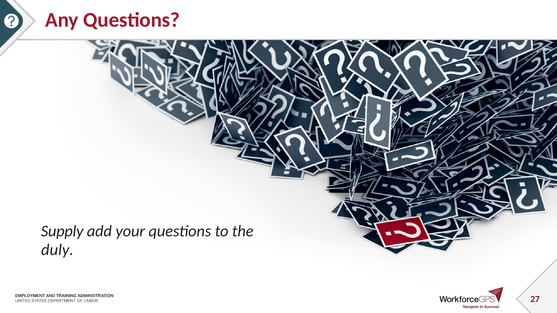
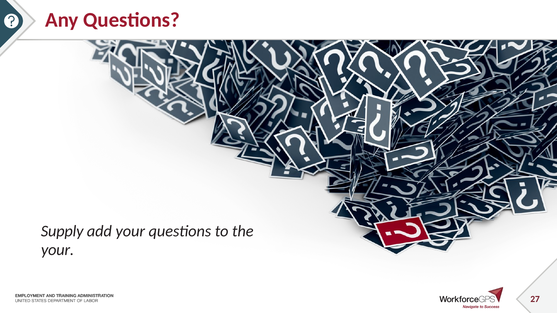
duly: duly -> your (58, 250)
